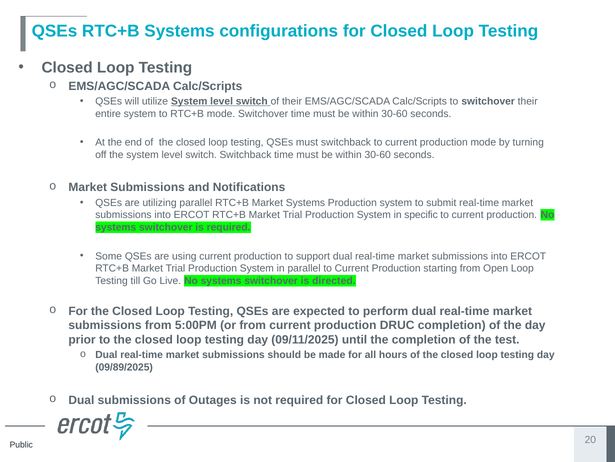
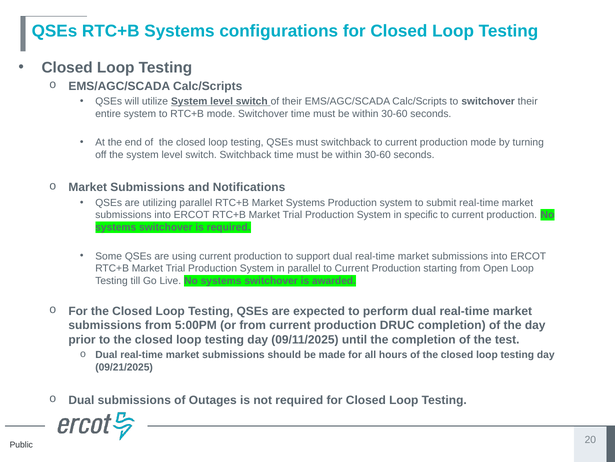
directed: directed -> awarded (334, 280)
09/89/2025: 09/89/2025 -> 09/21/2025 (124, 367)
